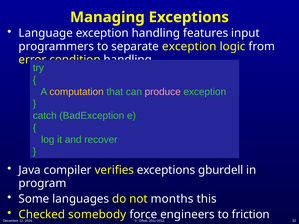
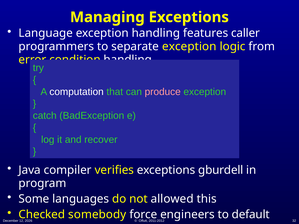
input: input -> caller (245, 33)
computation colour: yellow -> white (77, 92)
months: months -> allowed (172, 199)
friction: friction -> default (251, 215)
